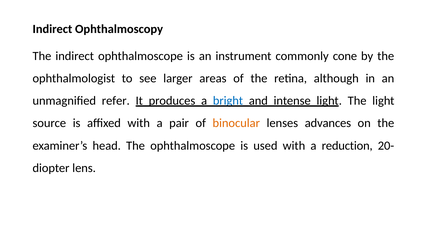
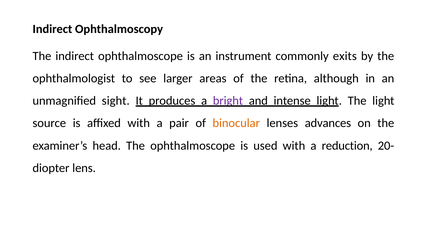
cone: cone -> exits (345, 56)
refer: refer -> sight (116, 101)
bright colour: blue -> purple (228, 101)
